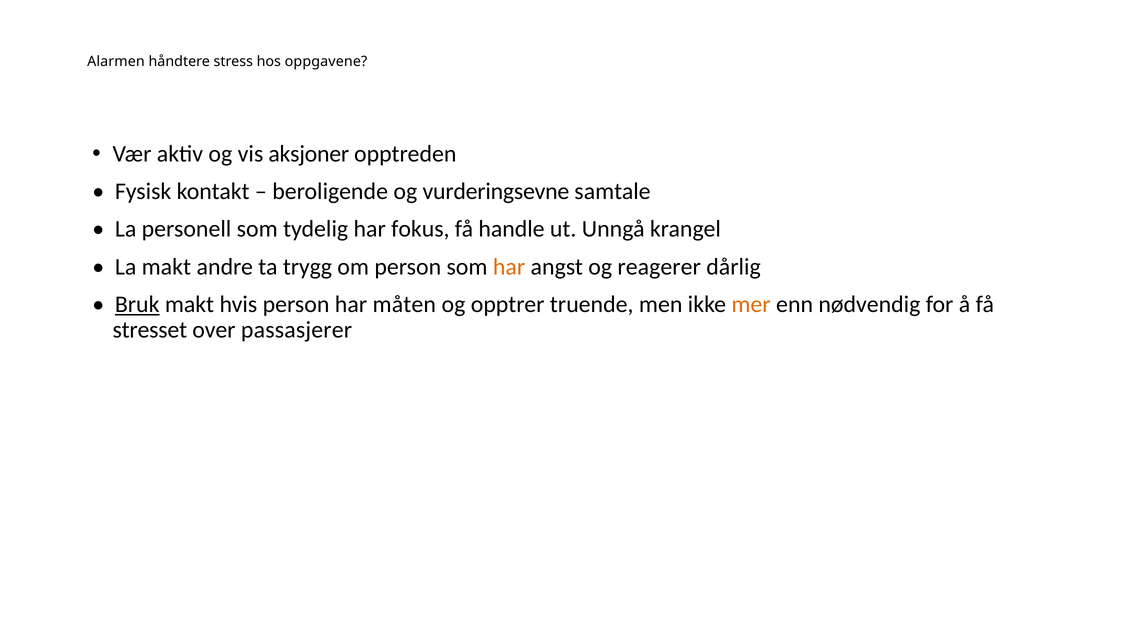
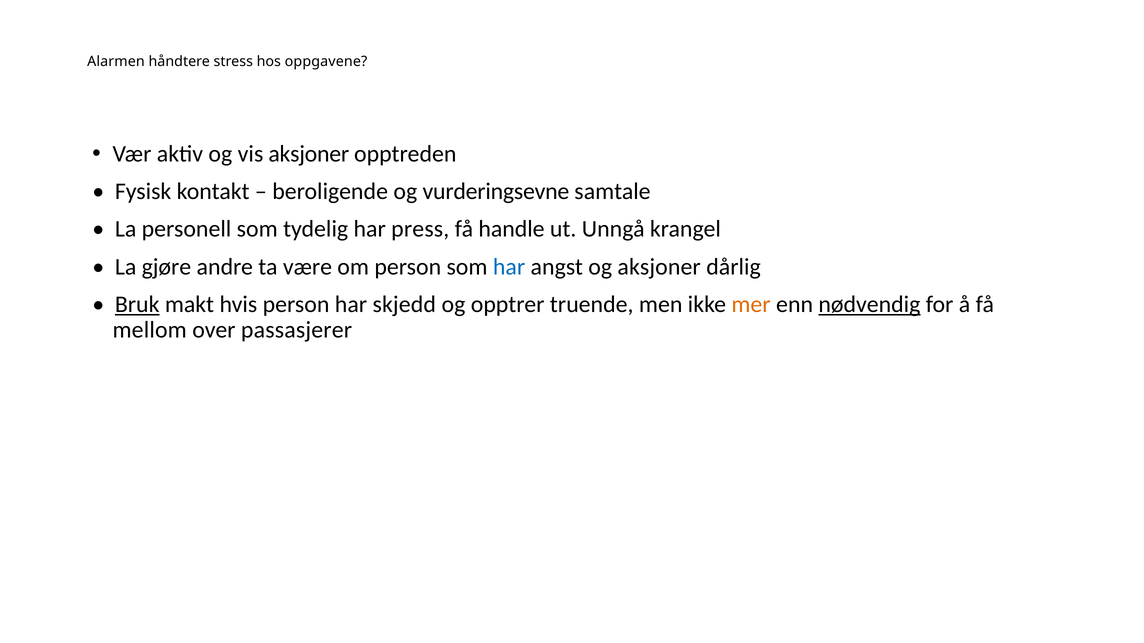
fokus: fokus -> press (420, 229)
La makt: makt -> gjøre (166, 267)
trygg: trygg -> være (307, 267)
har colour: orange -> blue (509, 267)
og reagerer: reagerer -> aksjoner (659, 267)
måten: måten -> skjedd (404, 305)
nødvendig underline: none -> present (869, 305)
stresset: stresset -> mellom (150, 330)
